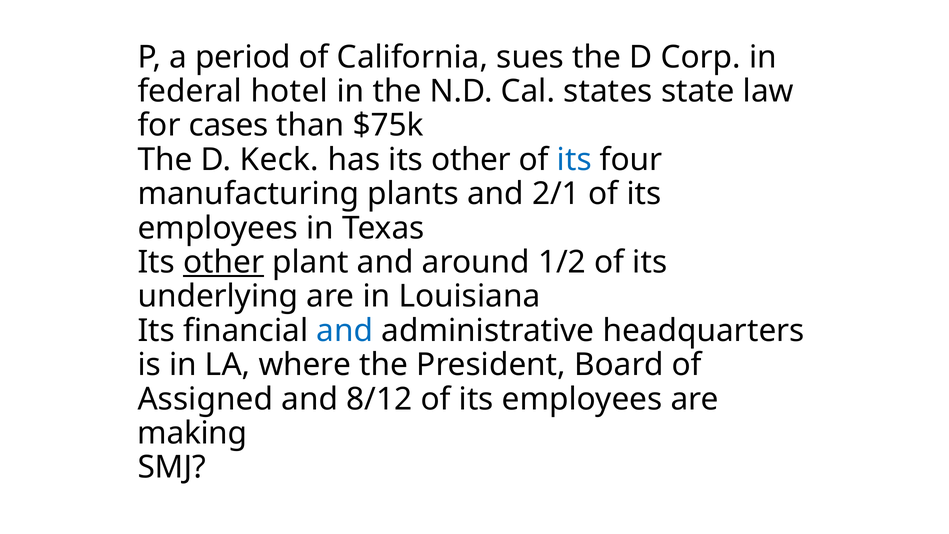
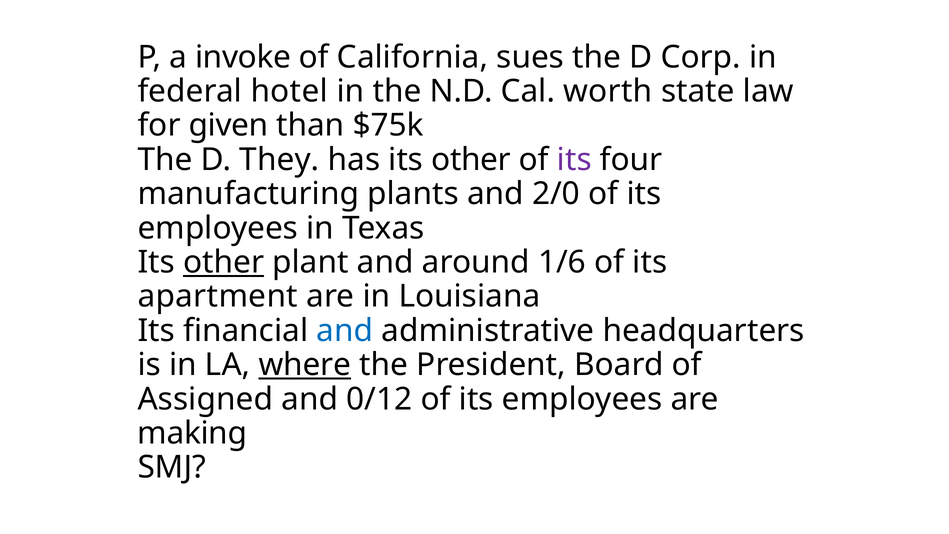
period: period -> invoke (243, 57)
states: states -> worth (608, 91)
cases: cases -> given (229, 125)
Keck: Keck -> They (279, 160)
its colour: blue -> purple (574, 160)
2/1: 2/1 -> 2/0 (556, 194)
1/2: 1/2 -> 1/6 (562, 262)
underlying: underlying -> apartment (218, 296)
where underline: none -> present (305, 365)
8/12: 8/12 -> 0/12 (379, 399)
